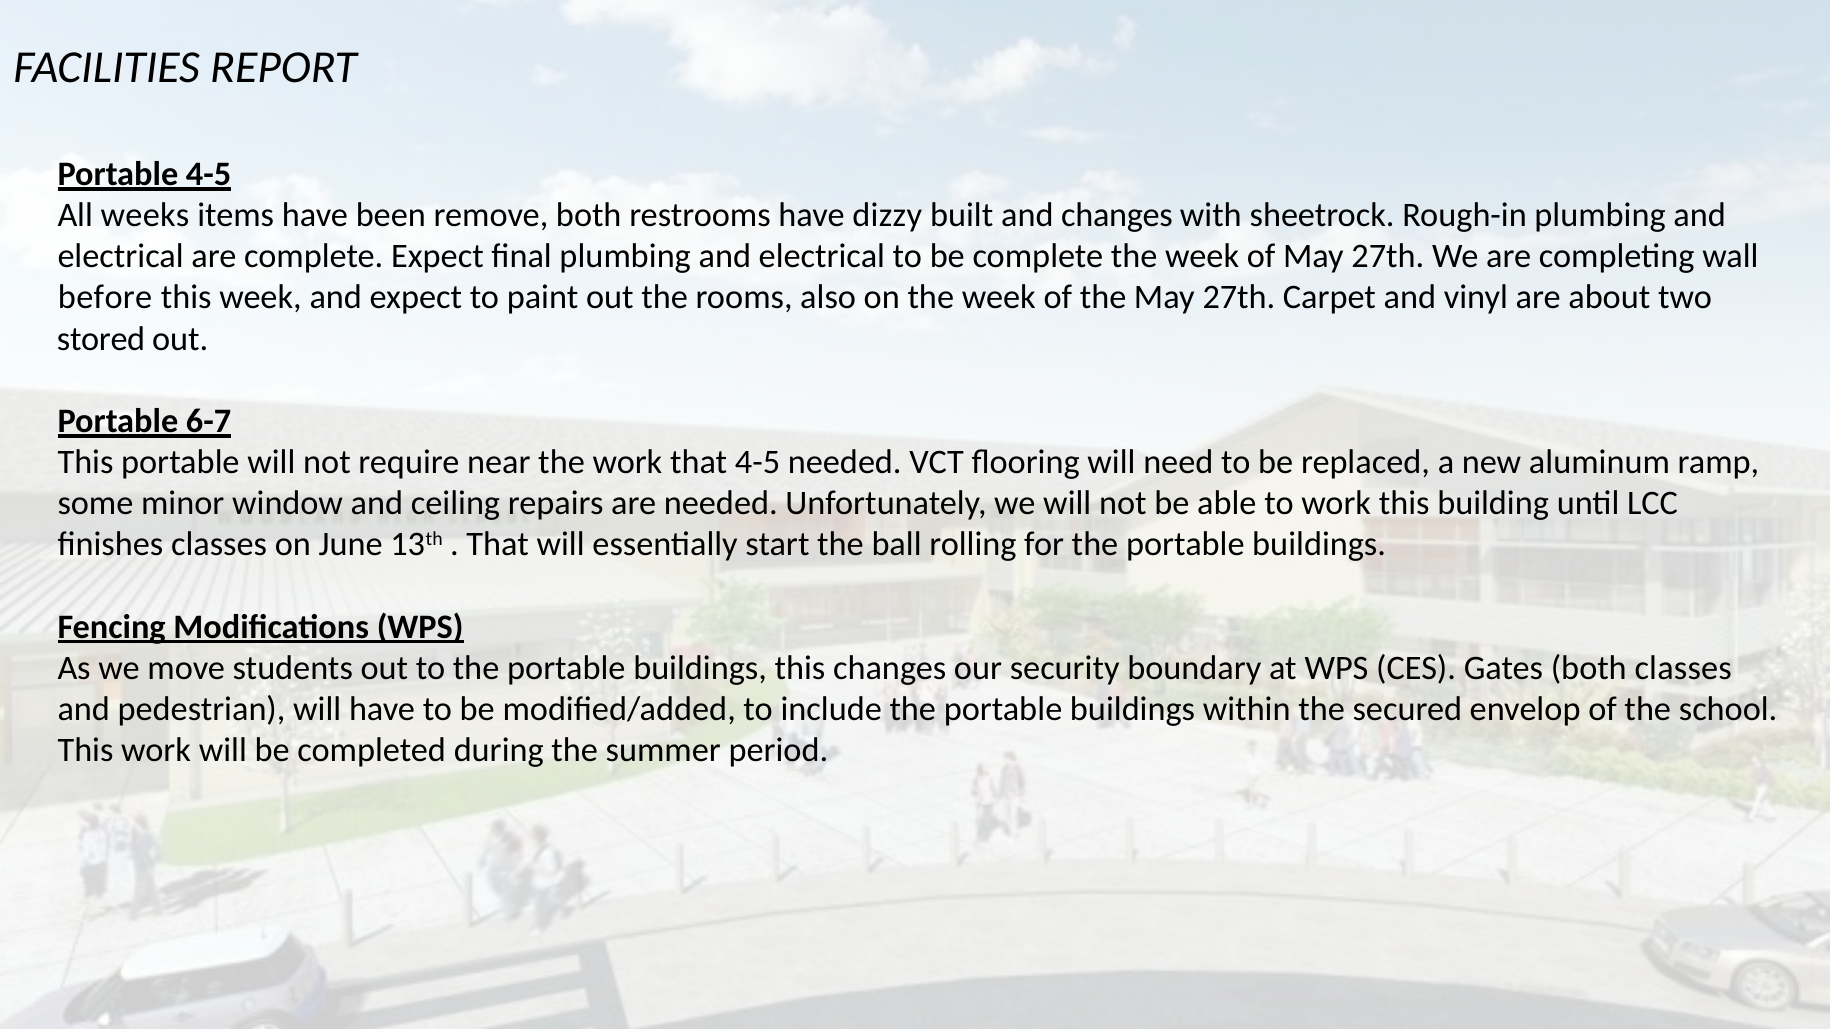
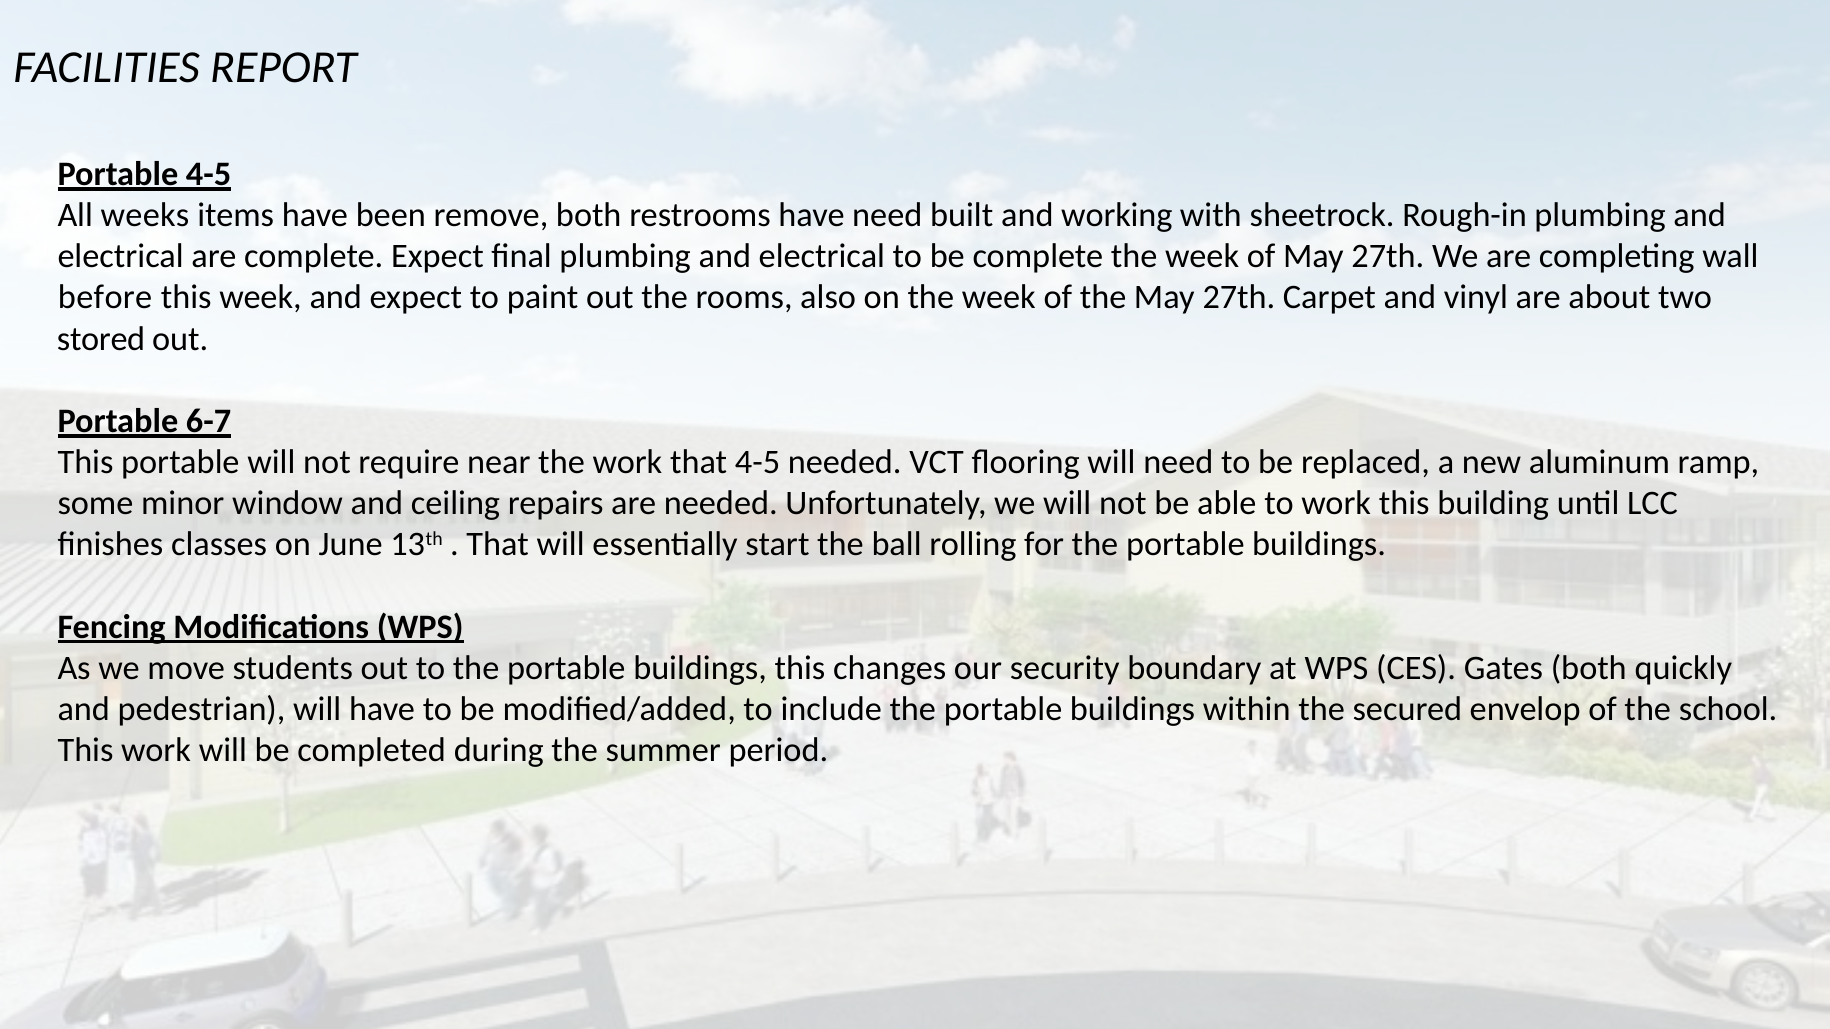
have dizzy: dizzy -> need (887, 215)
and changes: changes -> working (1117, 215)
both classes: classes -> quickly (1683, 668)
